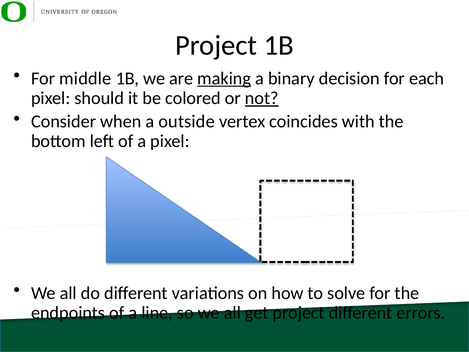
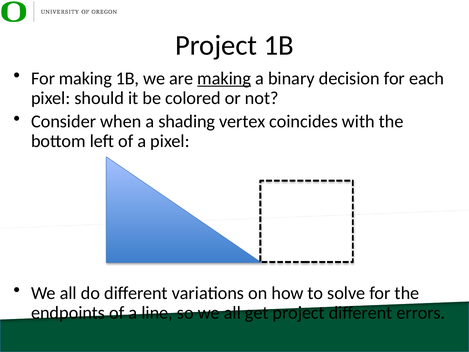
For middle: middle -> making (85, 78)
not underline: present -> none (262, 98)
outside: outside -> shading (187, 121)
